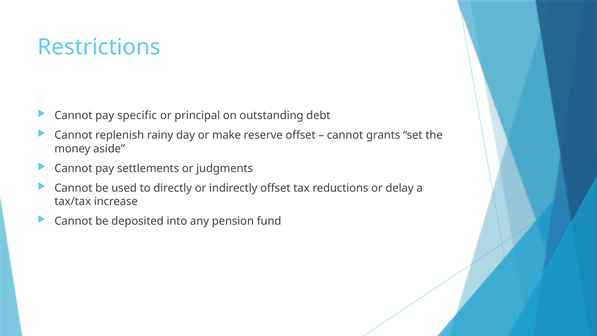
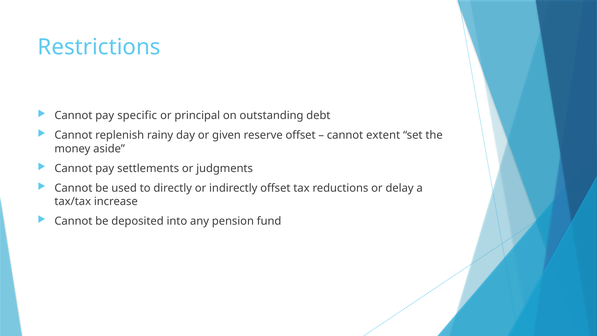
make: make -> given (226, 135)
grants: grants -> extent (383, 135)
